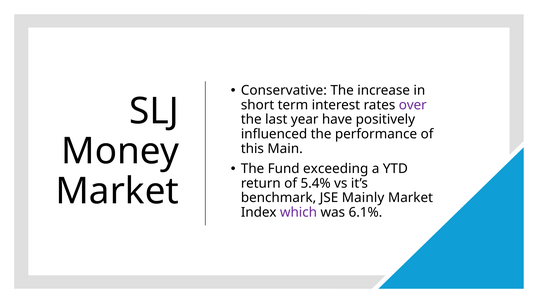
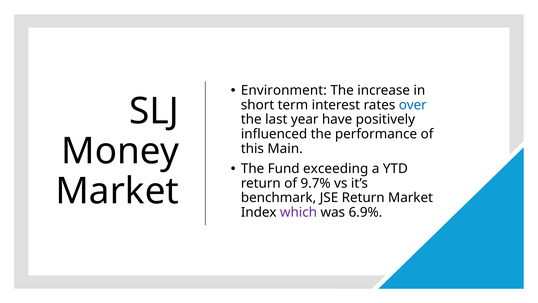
Conservative: Conservative -> Environment (284, 90)
over colour: purple -> blue (413, 105)
5.4%: 5.4% -> 9.7% (316, 183)
JSE Mainly: Mainly -> Return (363, 198)
6.1%: 6.1% -> 6.9% (365, 212)
